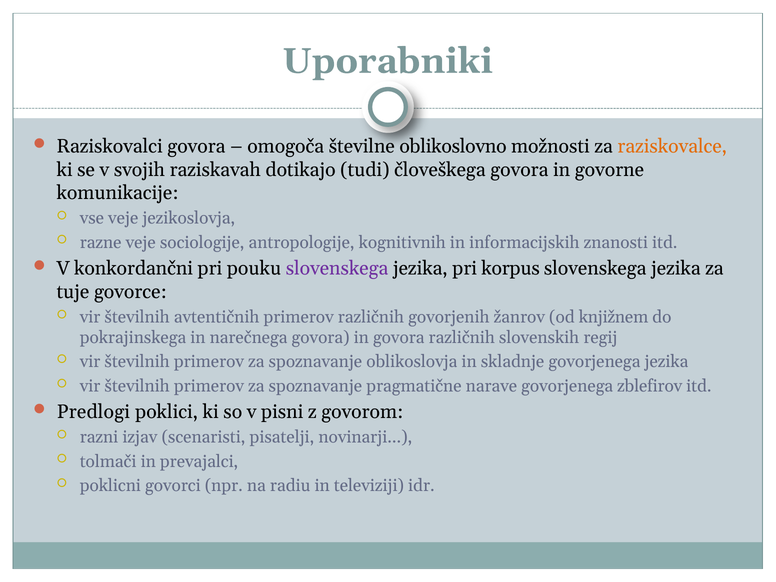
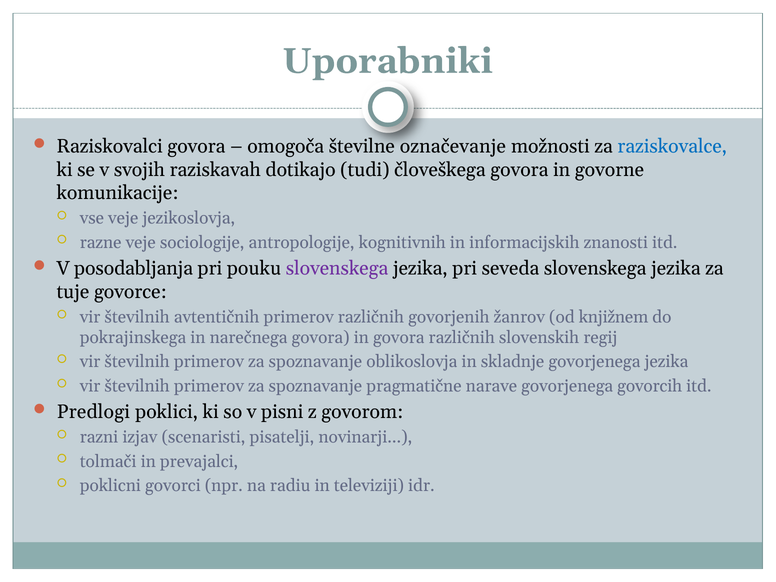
oblikoslovno: oblikoslovno -> označevanje (453, 146)
raziskovalce colour: orange -> blue (672, 146)
konkordančni: konkordančni -> posodabljanja (134, 268)
korpus: korpus -> seveda (510, 268)
zblefirov: zblefirov -> govorcih (650, 386)
